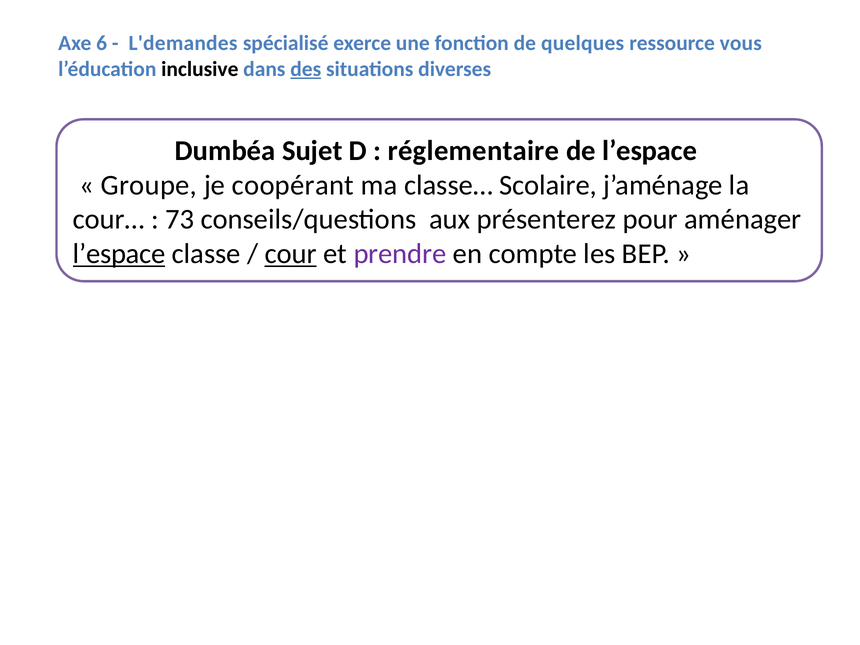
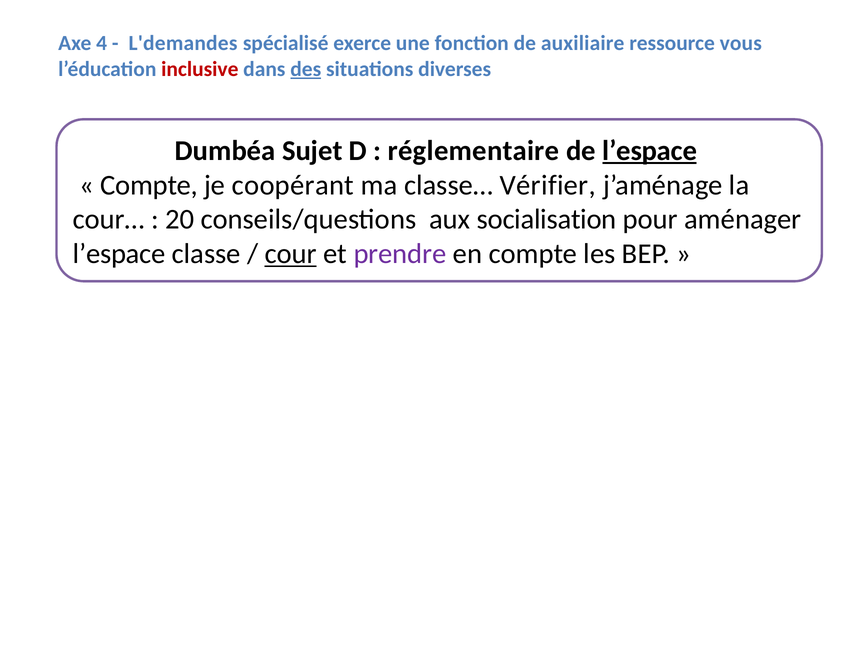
6: 6 -> 4 (102, 43)
quelques: quelques -> auxiliaire (583, 43)
inclusive colour: black -> red (200, 69)
l’espace underline: none -> present (650, 151)
Groupe: Groupe -> Compte (149, 185)
Scolaire: Scolaire -> Vérifier (548, 185)
73: 73 -> 20 (180, 219)
présenterez: présenterez -> socialisation (547, 219)
l’espace underline: present -> none (119, 254)
